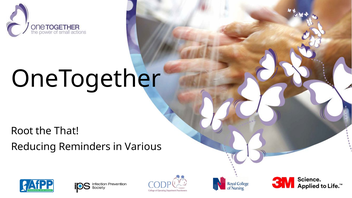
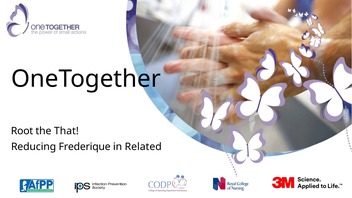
Reminders: Reminders -> Frederique (85, 147)
Various: Various -> Related (143, 147)
